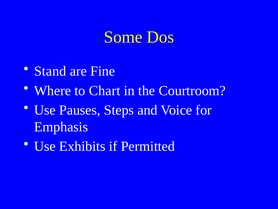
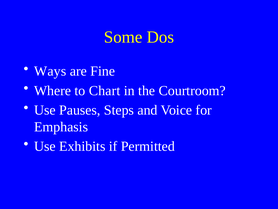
Stand: Stand -> Ways (50, 71)
